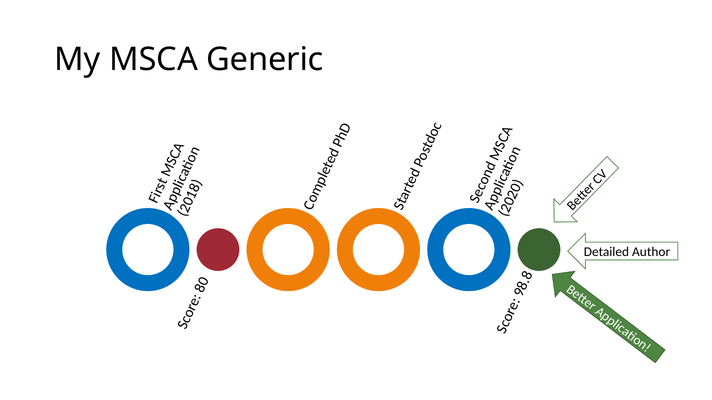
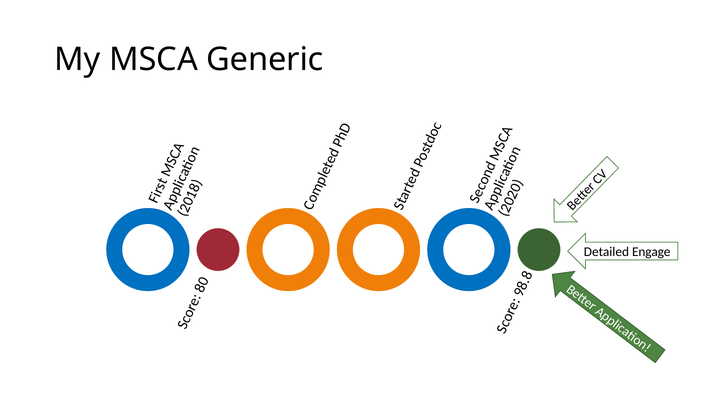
Author: Author -> Engage (651, 252)
